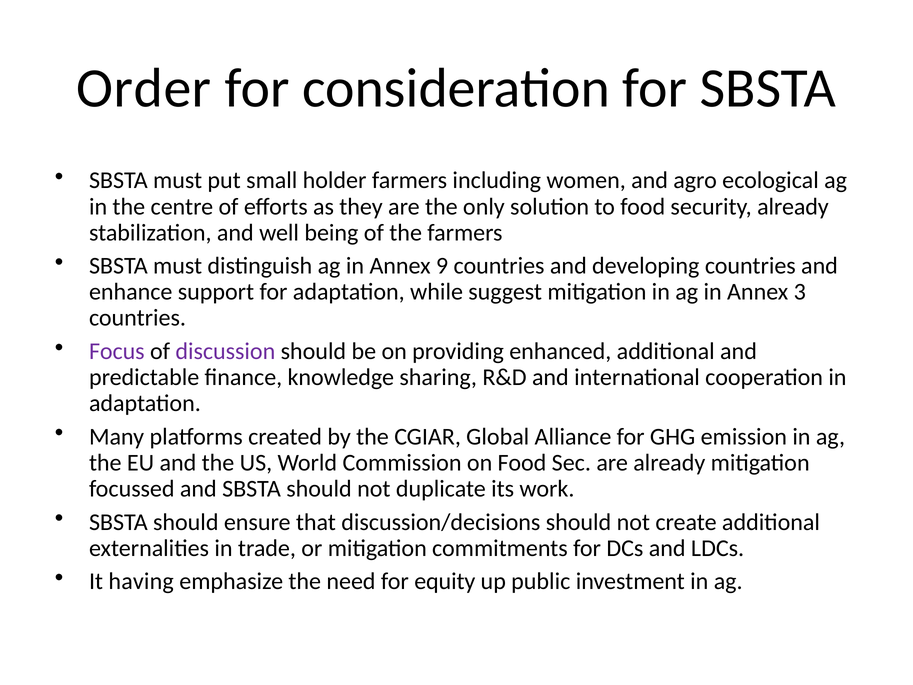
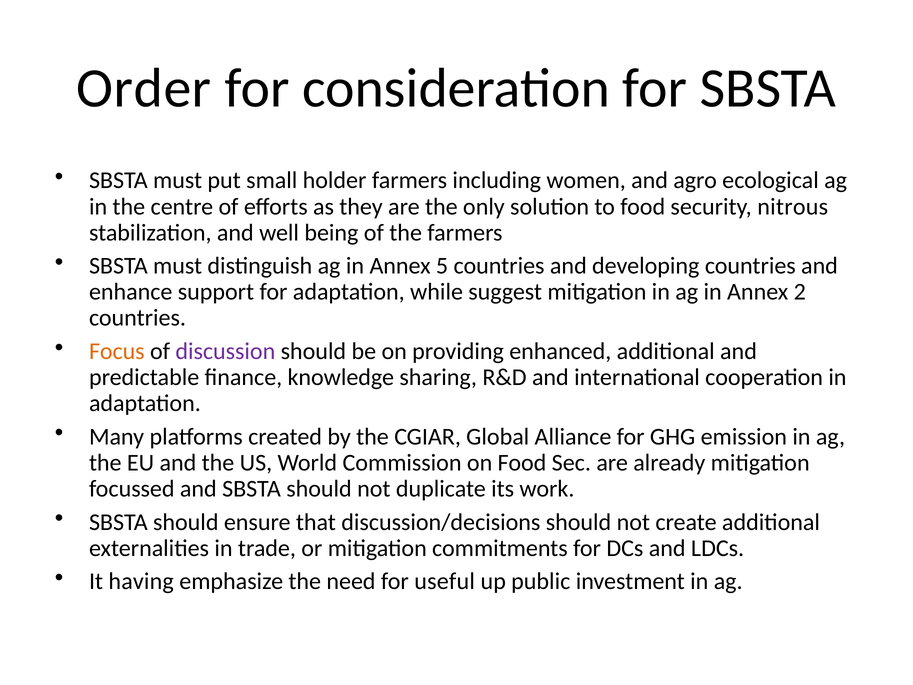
security already: already -> nitrous (793, 206)
9: 9 -> 5 (442, 266)
3: 3 -> 2 (800, 292)
Focus colour: purple -> orange (117, 351)
equity: equity -> useful (445, 581)
